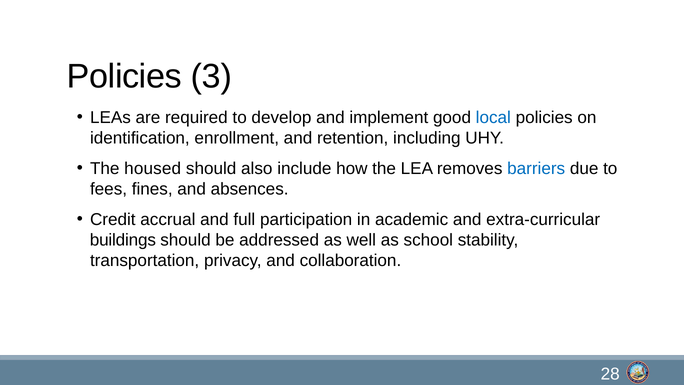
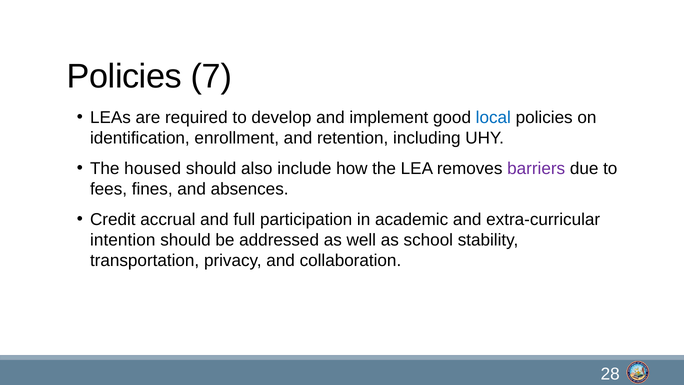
3: 3 -> 7 (211, 77)
barriers colour: blue -> purple (536, 169)
buildings: buildings -> intention (123, 240)
